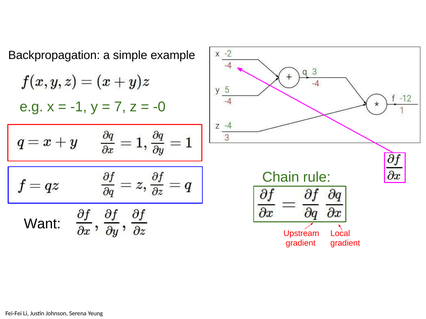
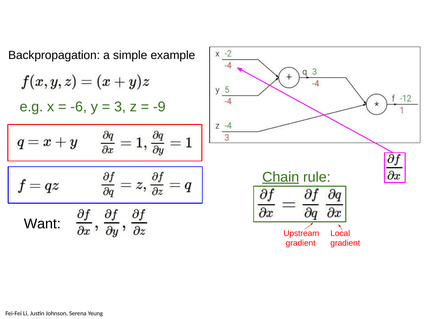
-1: -1 -> -6 (79, 107)
7: 7 -> 3 (120, 107)
-0: -0 -> -9 (159, 107)
Chain underline: none -> present (281, 177)
